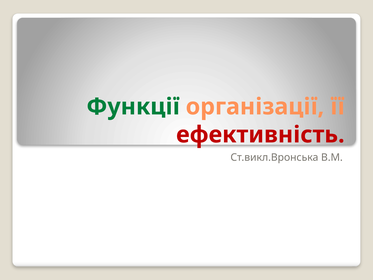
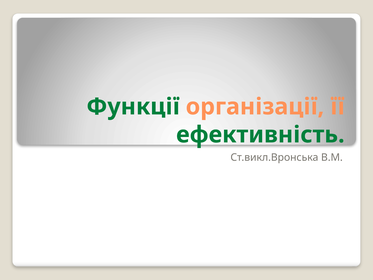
ефективність colour: red -> green (260, 135)
